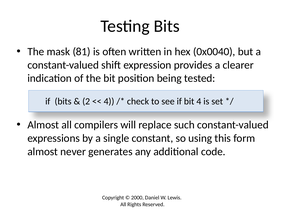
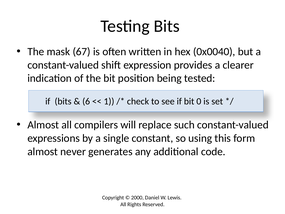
81: 81 -> 67 (82, 52)
2: 2 -> 6 (86, 101)
4: 4 -> 1 (109, 101)
bit 4: 4 -> 0 (199, 101)
